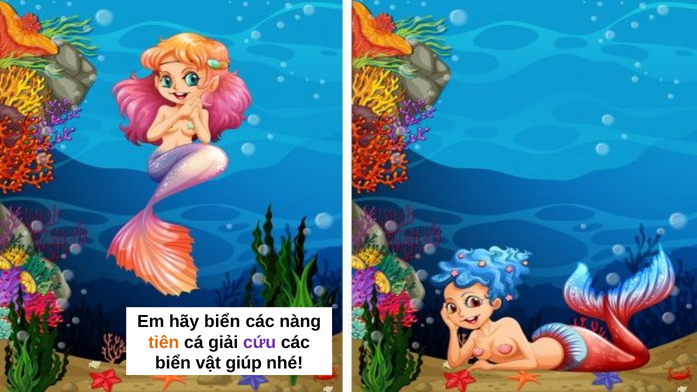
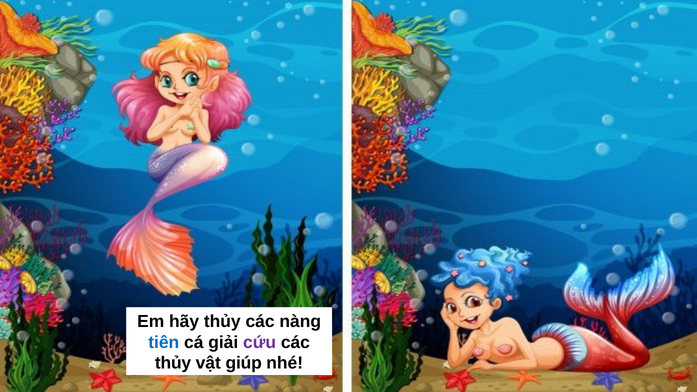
hãy biển: biển -> thủy (222, 321)
tiên colour: orange -> blue (164, 342)
biển: biển -> thủy (173, 363)
